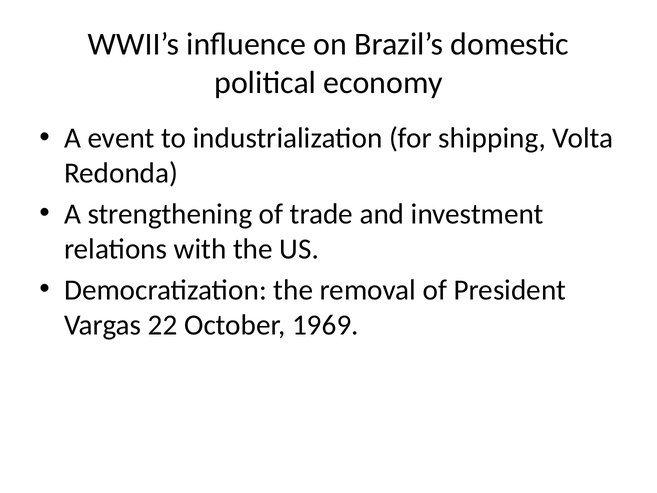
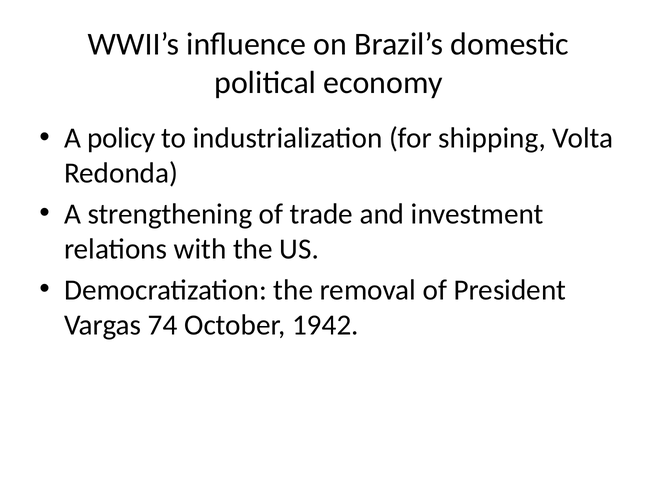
event: event -> policy (121, 138)
22: 22 -> 74 (163, 325)
1969: 1969 -> 1942 (325, 325)
